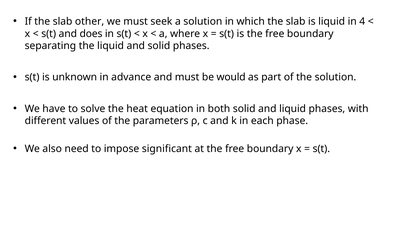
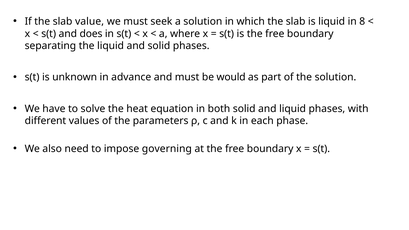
other: other -> value (90, 21)
4: 4 -> 8 (362, 21)
significant: significant -> governing (167, 149)
